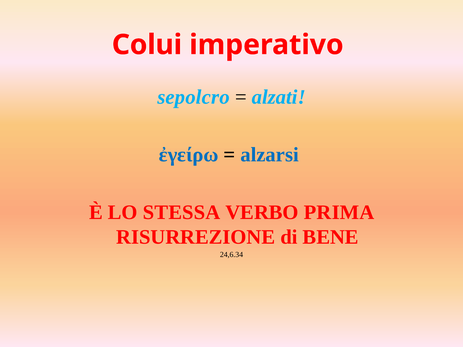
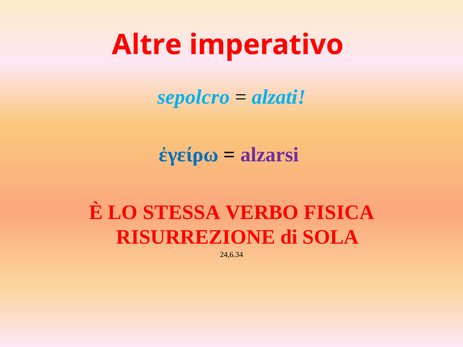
Colui: Colui -> Altre (147, 45)
alzarsi colour: blue -> purple (270, 155)
PRIMA: PRIMA -> FISICA (339, 212)
BENE: BENE -> SOLA (331, 237)
